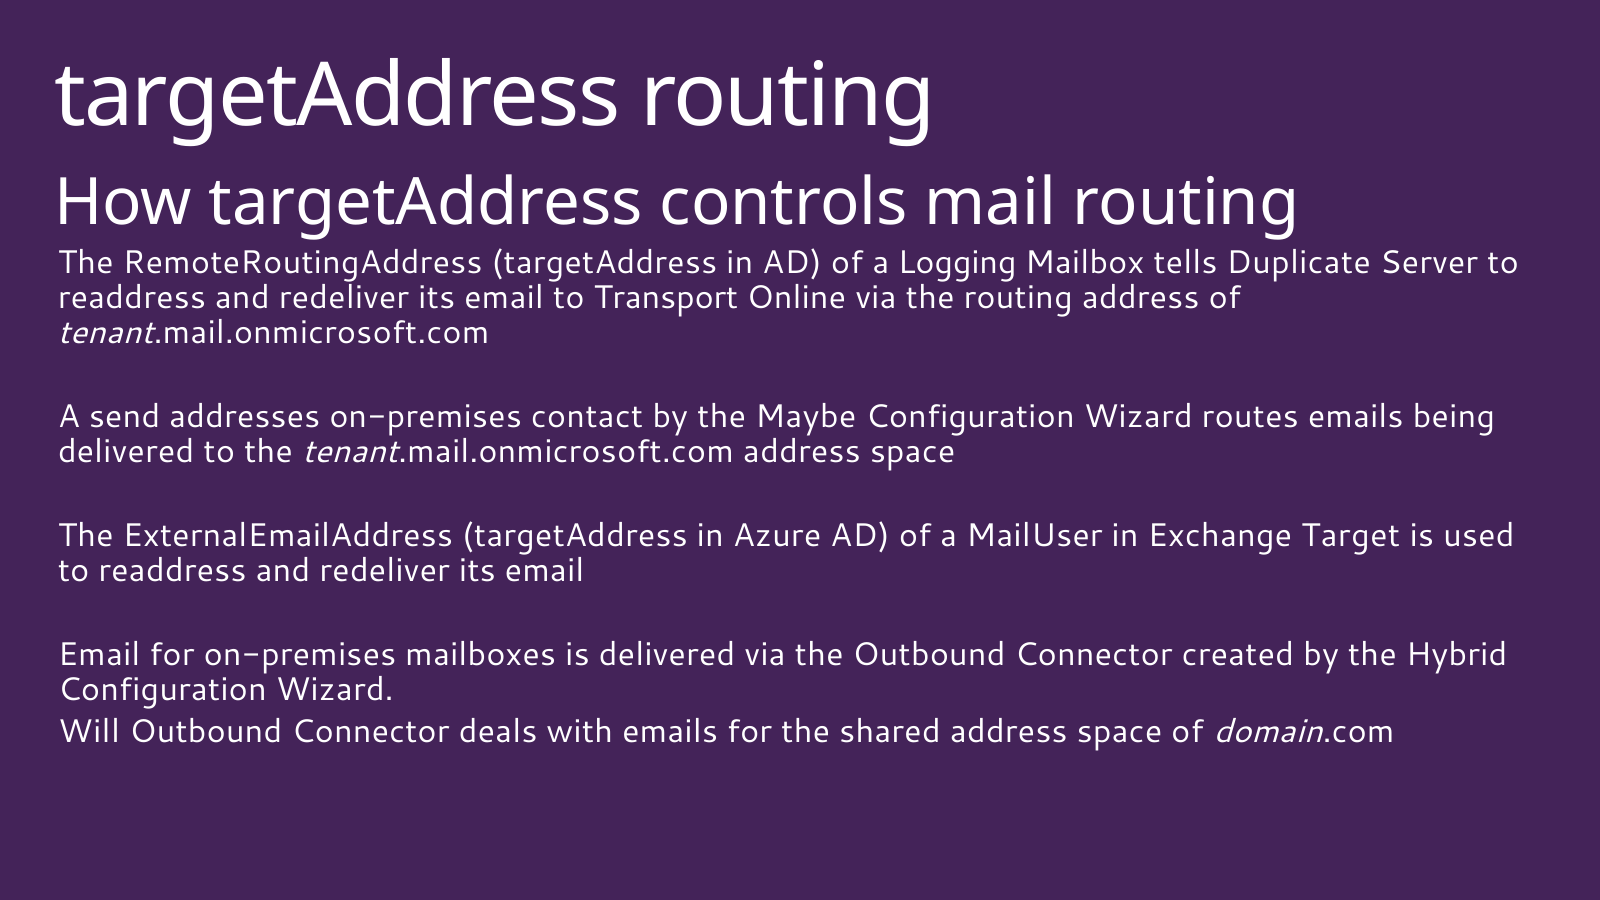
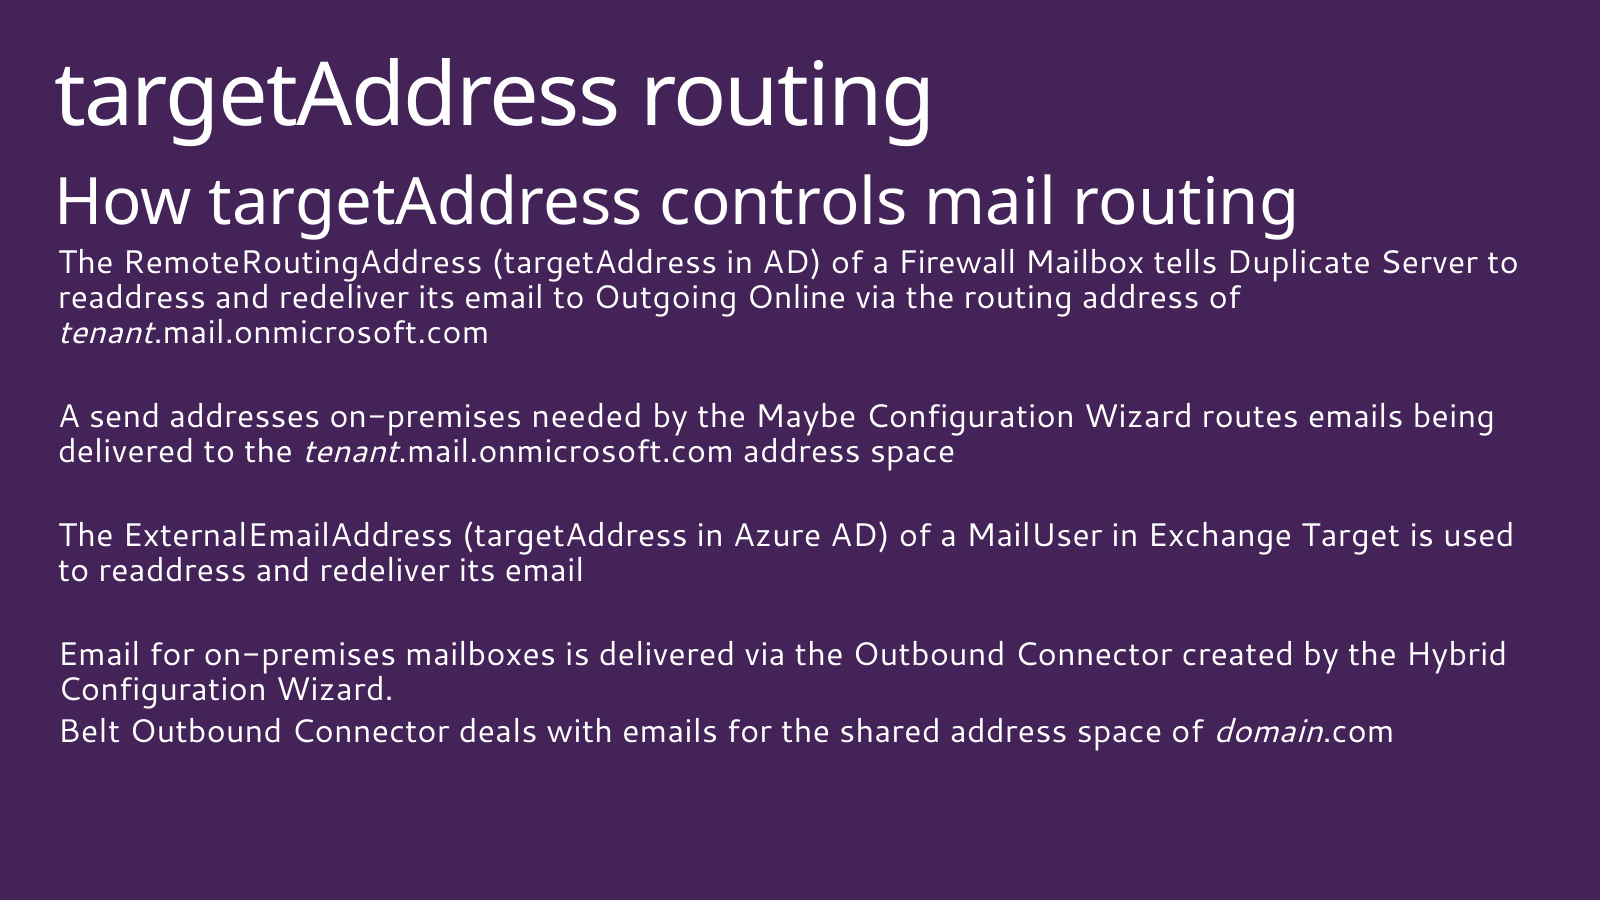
Logging: Logging -> Firewall (957, 262)
Transport: Transport -> Outgoing (666, 298)
contact: contact -> needed (587, 417)
Will: Will -> Belt (89, 732)
